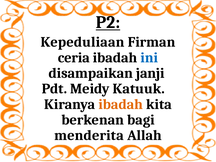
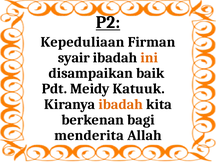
ceria: ceria -> syair (74, 58)
ini colour: blue -> orange (149, 58)
janji: janji -> baik (150, 73)
